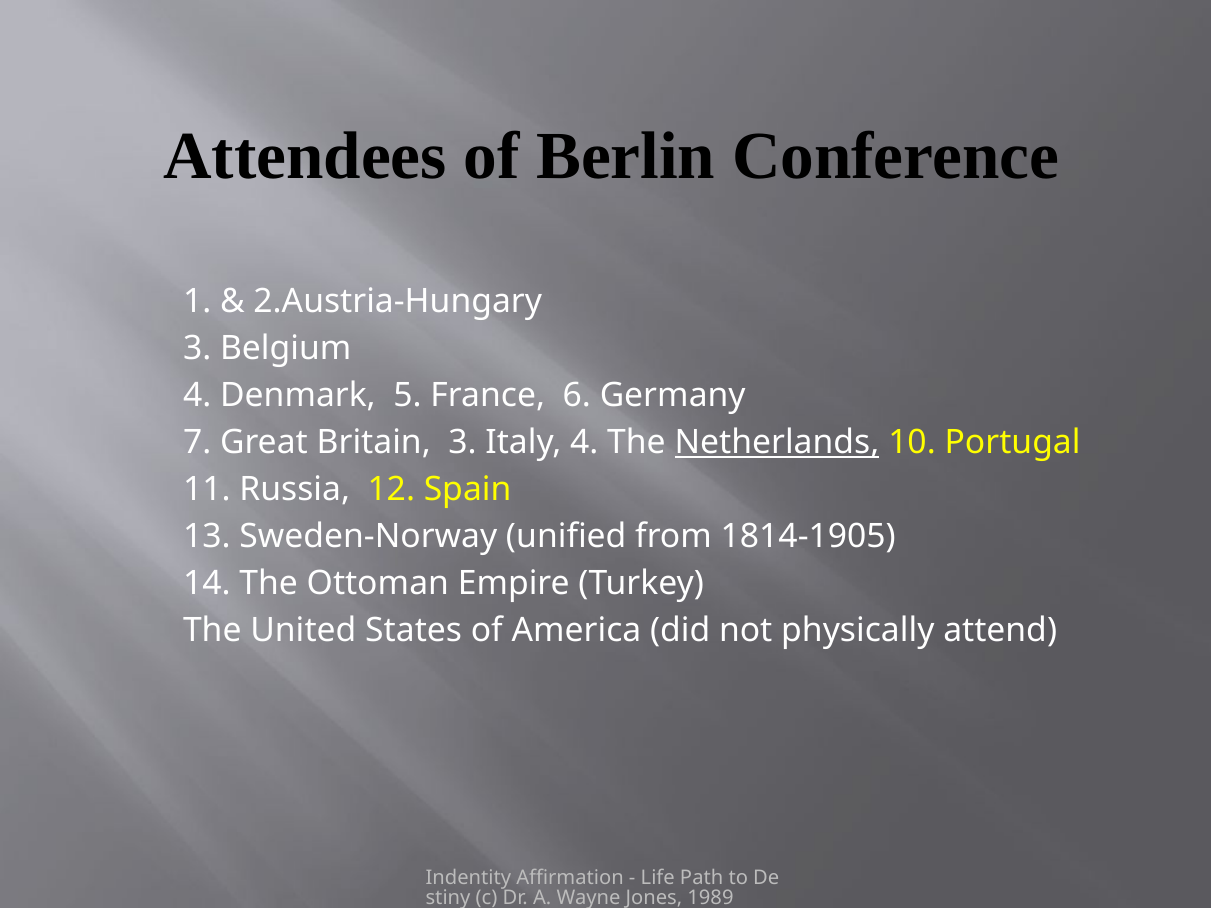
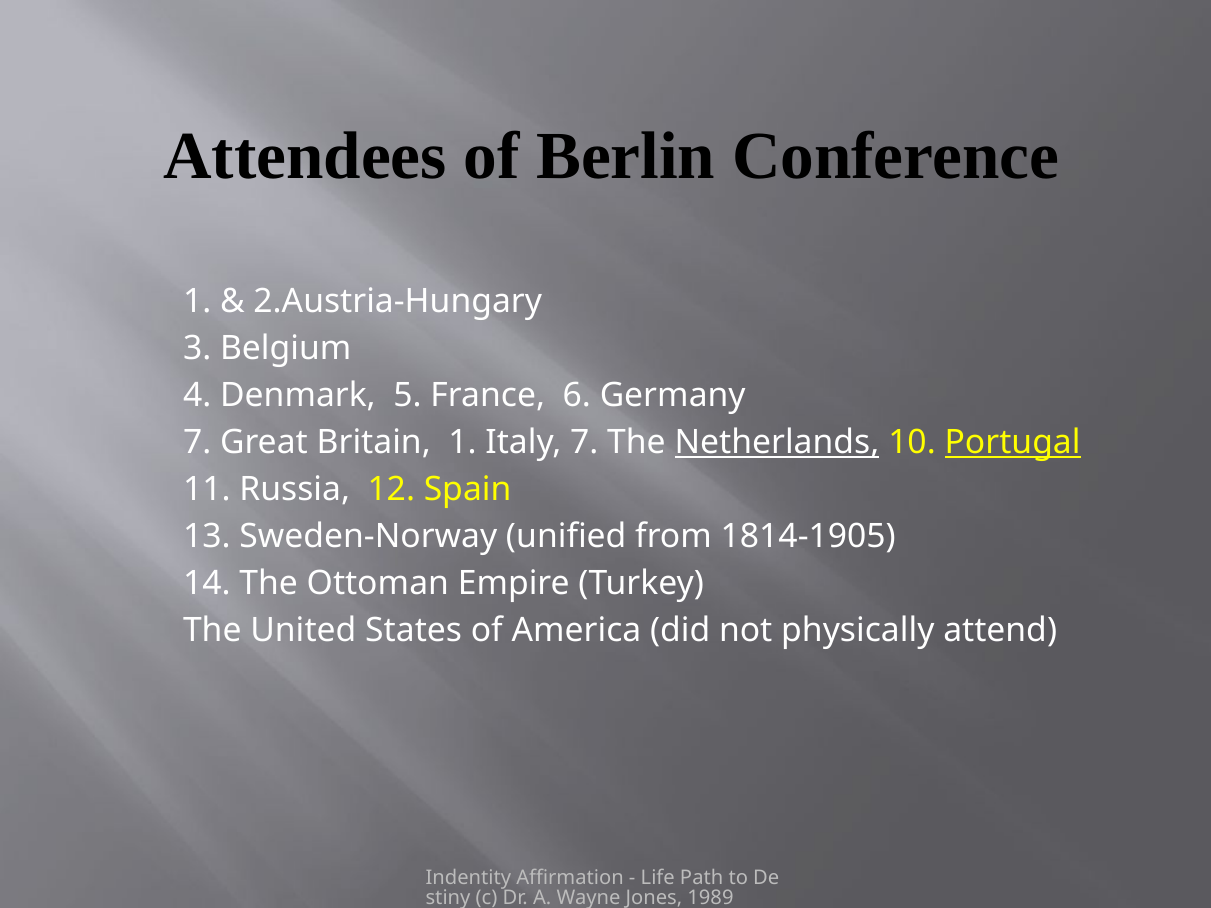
Britain 3: 3 -> 1 (462, 442)
Italy 4: 4 -> 7 (584, 442)
Portugal underline: none -> present (1013, 442)
